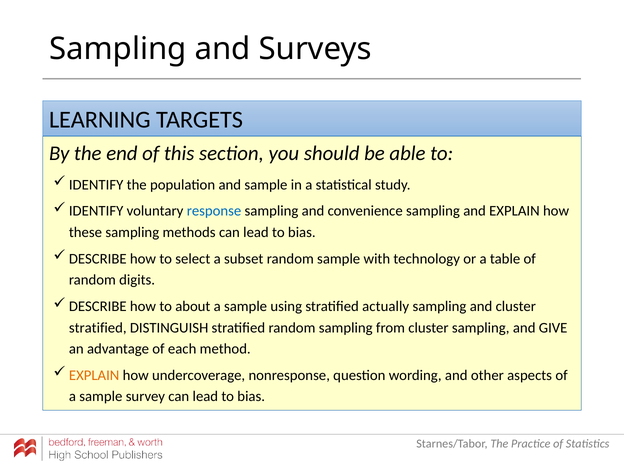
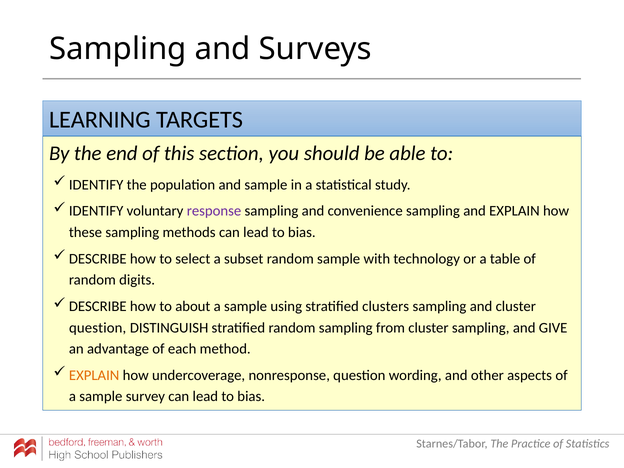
response colour: blue -> purple (214, 211)
actually: actually -> clusters (386, 306)
stratified: stratified -> question (98, 328)
